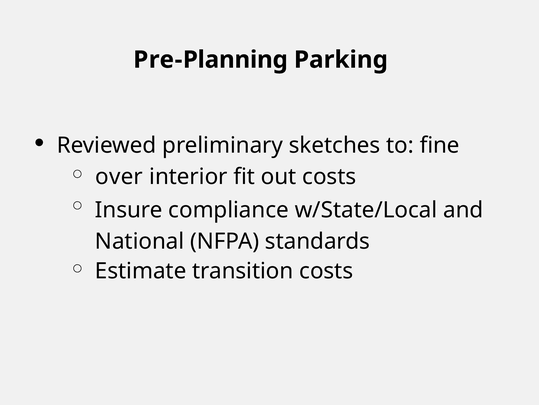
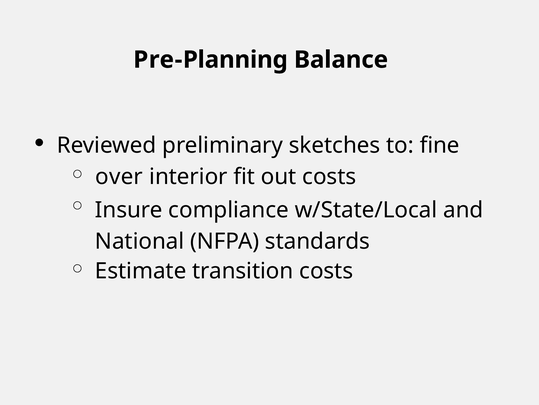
Parking: Parking -> Balance (341, 60)
